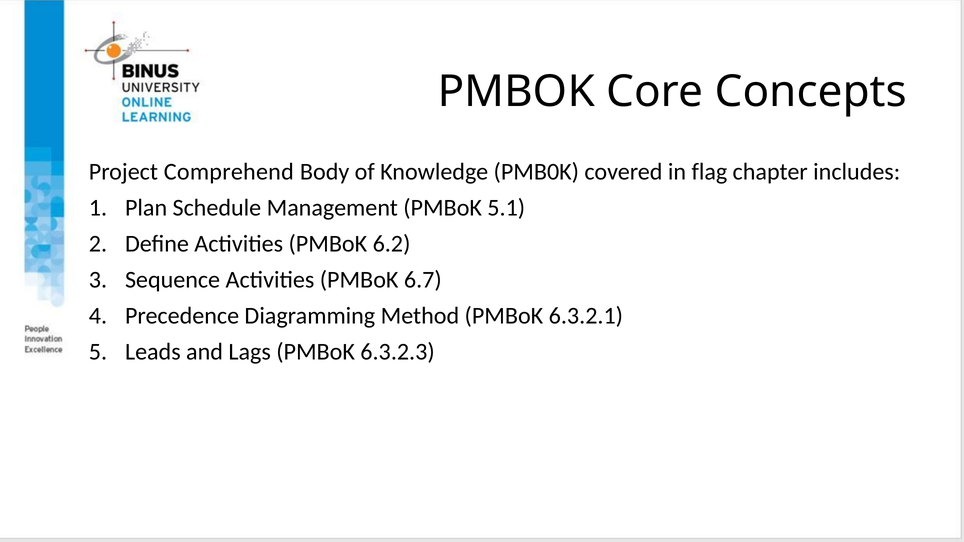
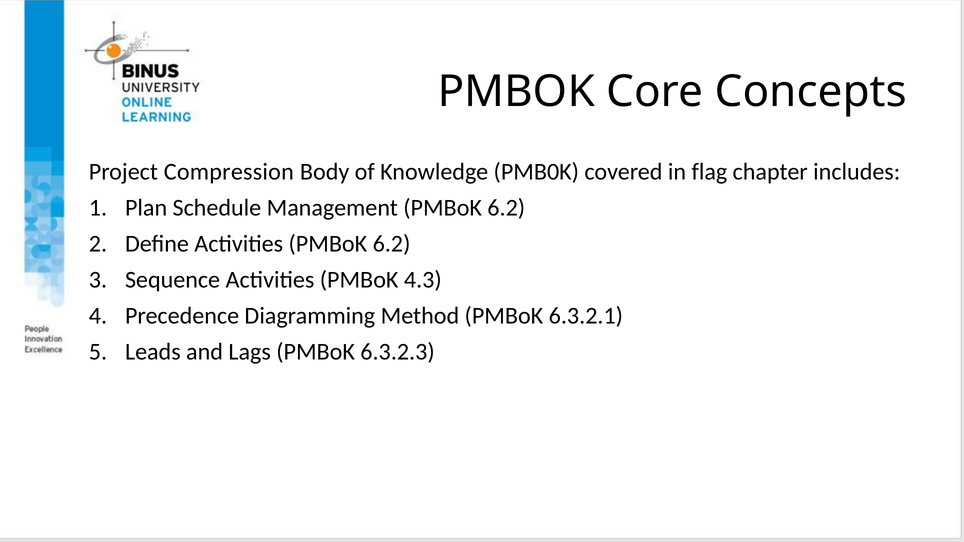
Comprehend: Comprehend -> Compression (229, 172)
Management PMBoK 5.1: 5.1 -> 6.2 (506, 208)
6.7: 6.7 -> 4.3 (423, 280)
